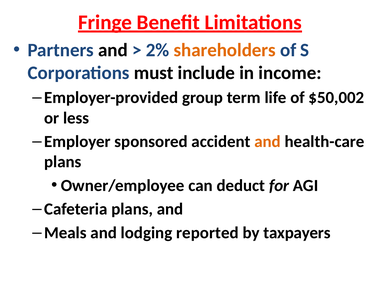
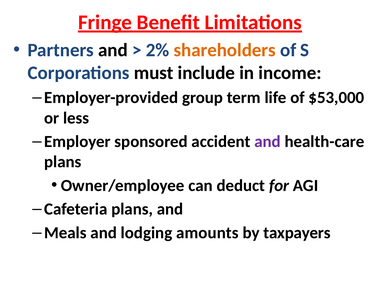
$50,002: $50,002 -> $53,000 (336, 98)
and colour: orange -> purple (267, 142)
reported: reported -> amounts (207, 233)
